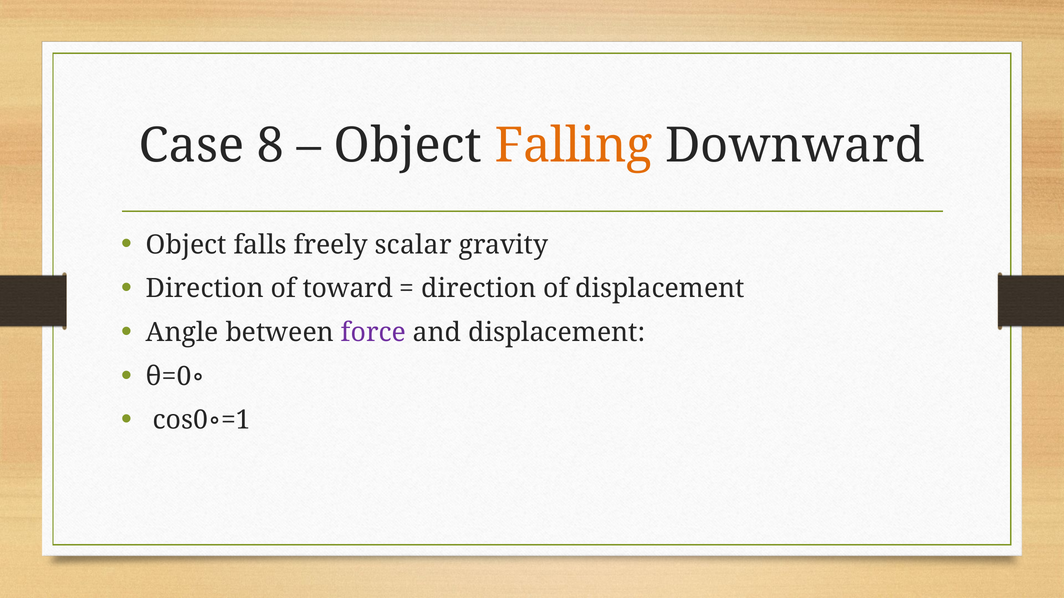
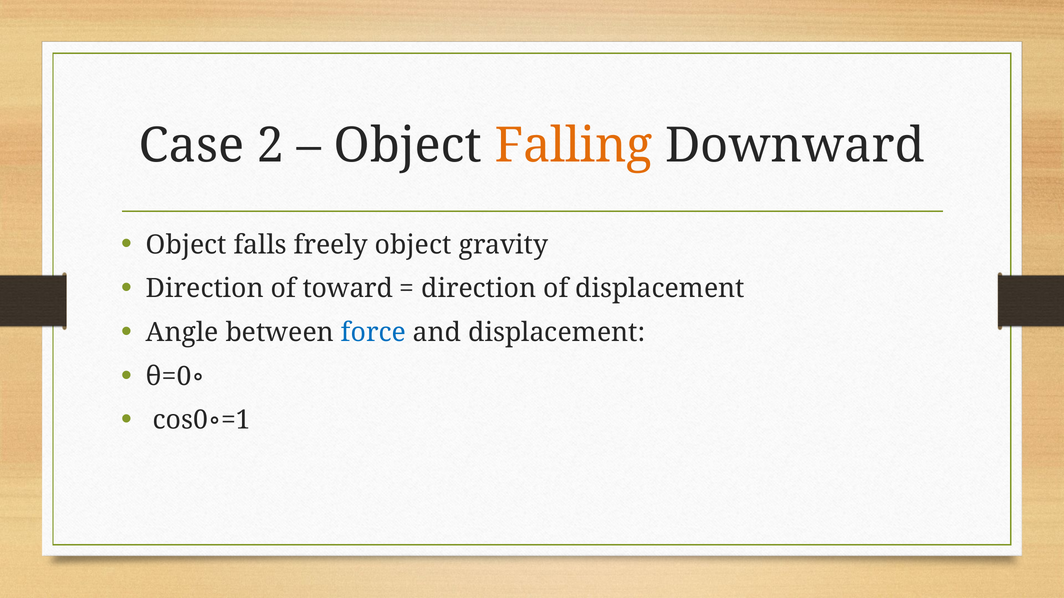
8: 8 -> 2 (271, 146)
freely scalar: scalar -> object (413, 245)
force colour: purple -> blue (373, 333)
